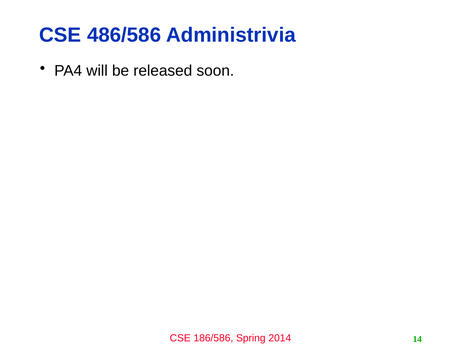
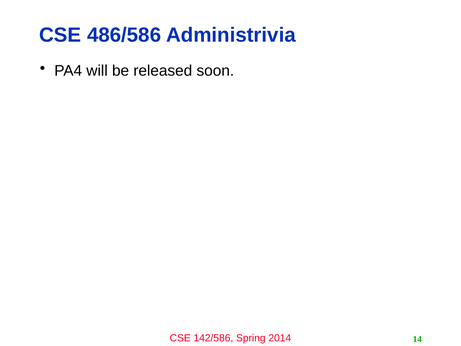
186/586: 186/586 -> 142/586 (213, 338)
